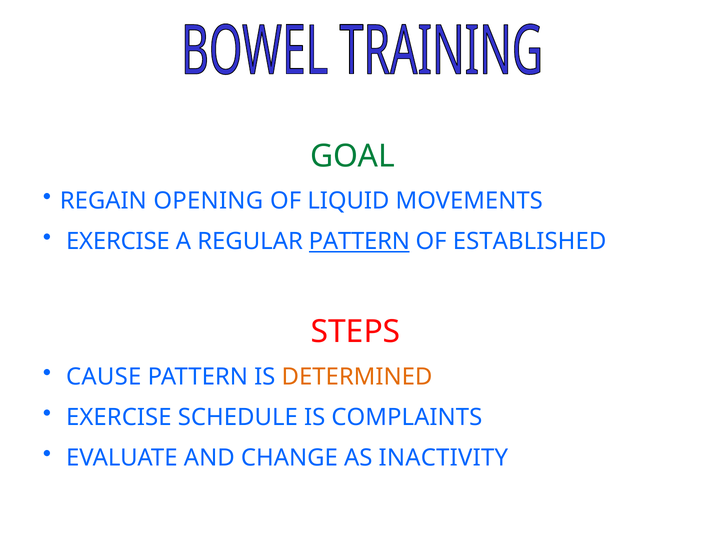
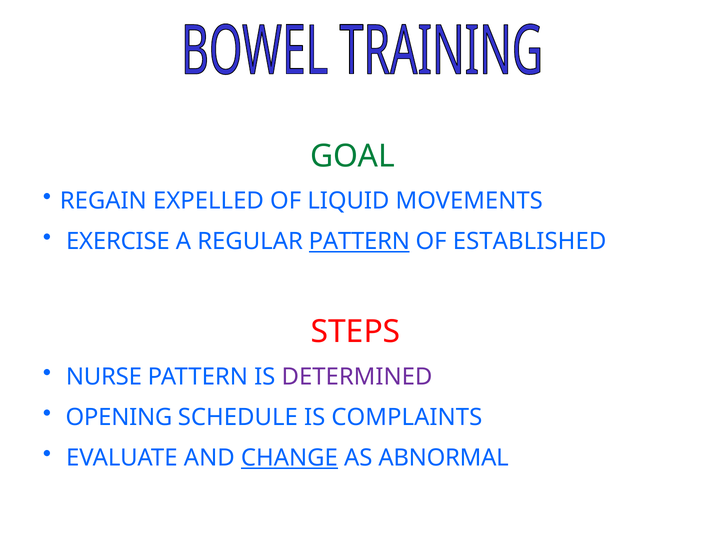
OPENING: OPENING -> EXPELLED (208, 201)
CAUSE: CAUSE -> NURSE (104, 377)
DETERMINED colour: orange -> purple (357, 377)
EXERCISE: EXERCISE -> OPENING (119, 418)
CHANGE underline: none -> present (289, 458)
INACTIVITY: INACTIVITY -> ABNORMAL (444, 458)
